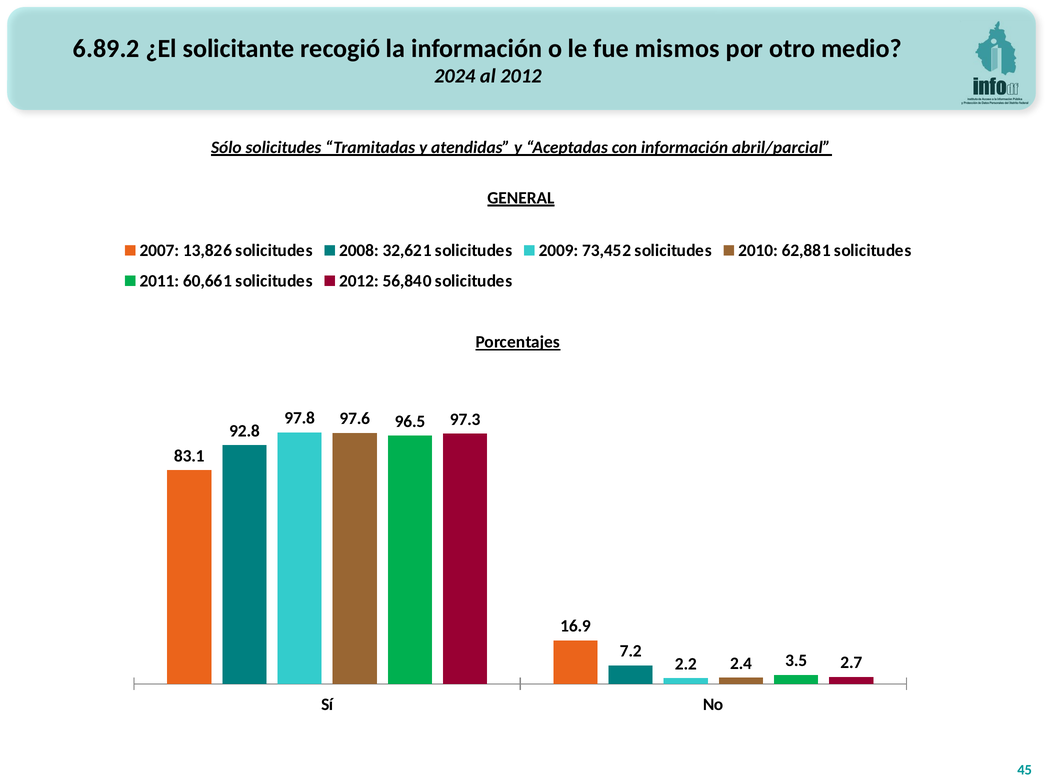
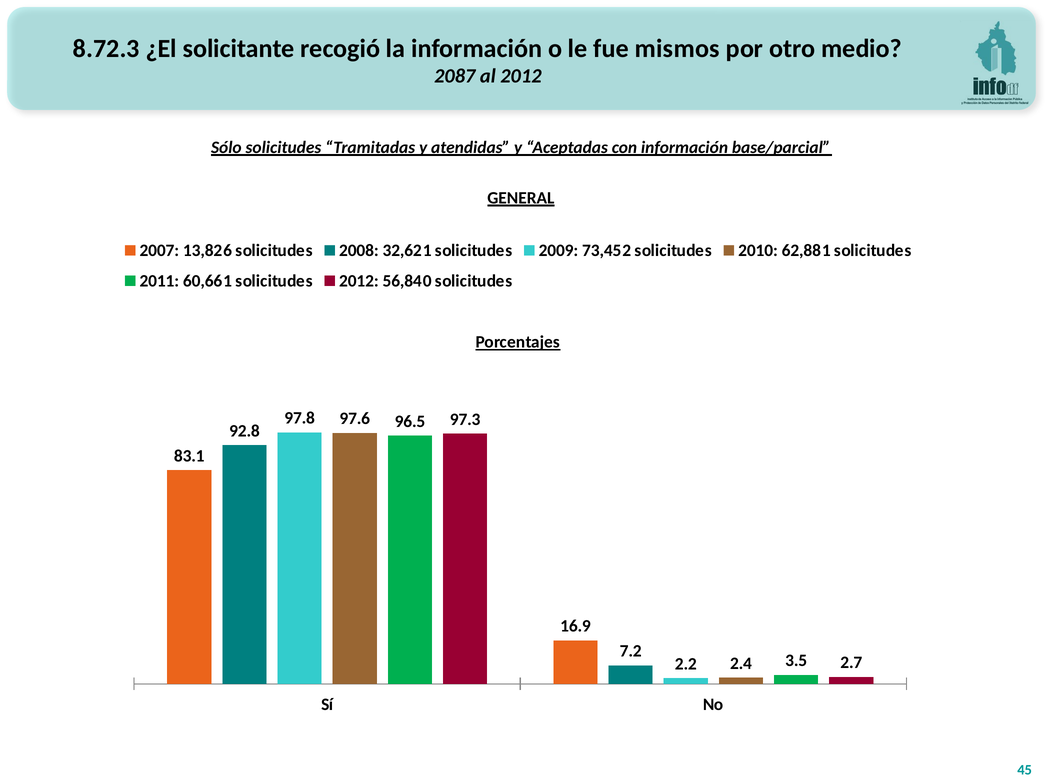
6.89.2: 6.89.2 -> 8.72.3 (106, 49)
2024: 2024 -> 2087 (455, 76)
abril/parcial: abril/parcial -> base/parcial (781, 147)
